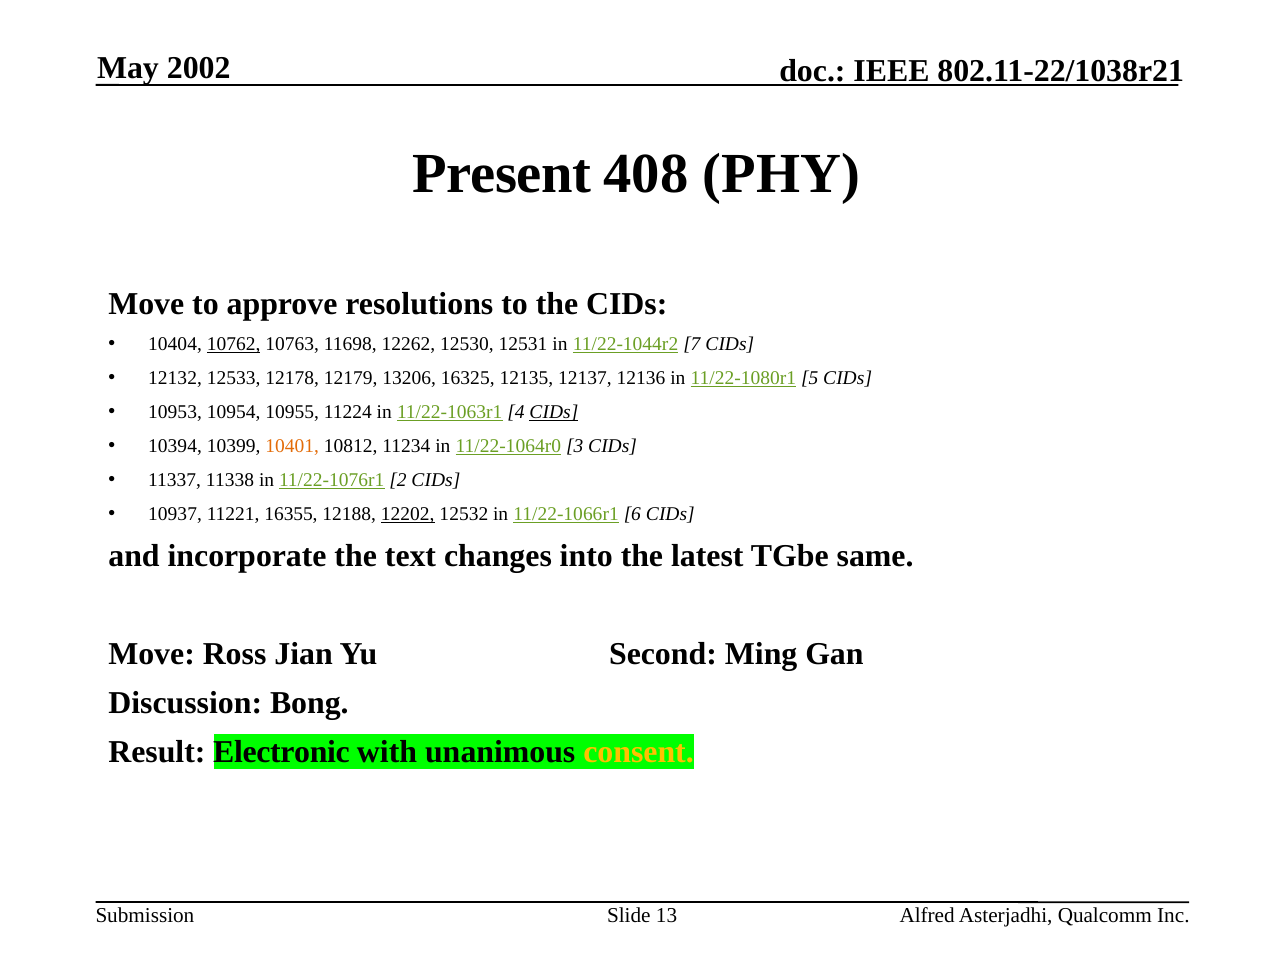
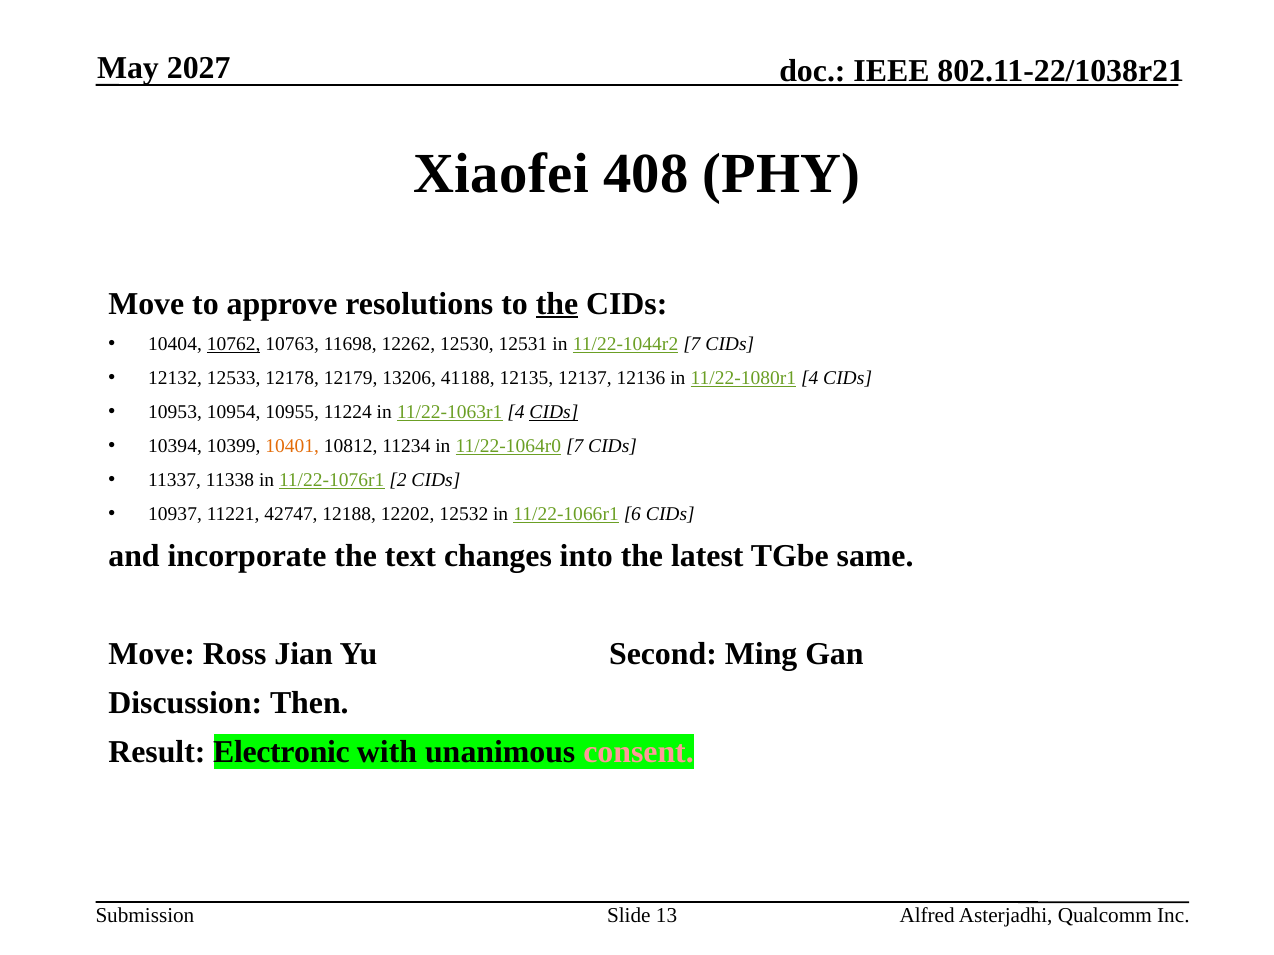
2002: 2002 -> 2027 (199, 68)
Present: Present -> Xiaofei (501, 174)
the underline: none -> present (557, 304)
16325: 16325 -> 41188 (468, 378)
11/22-1080r1 5: 5 -> 4 (810, 378)
11/22-1064r0 3: 3 -> 7 (575, 446)
16355: 16355 -> 42747 (291, 514)
12202 underline: present -> none (408, 514)
Bong: Bong -> Then (309, 703)
consent colour: yellow -> pink (639, 752)
